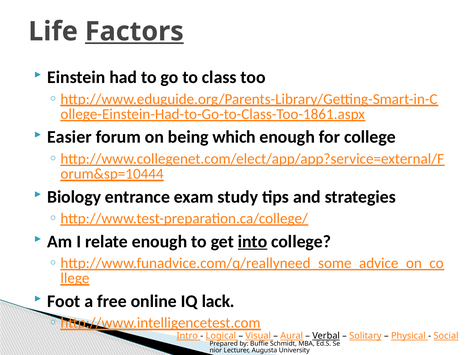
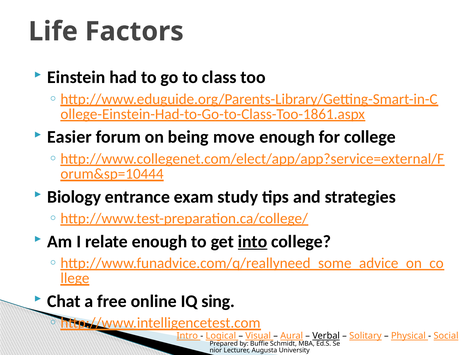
Factors underline: present -> none (134, 31)
which: which -> move (234, 137)
Foot: Foot -> Chat (64, 301)
lack: lack -> sing (218, 301)
